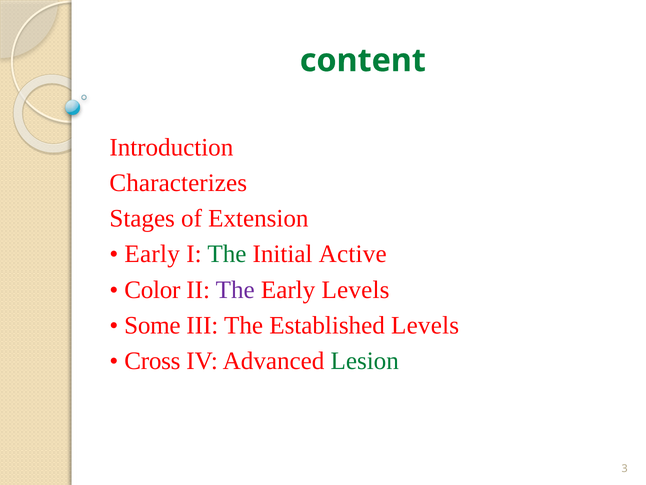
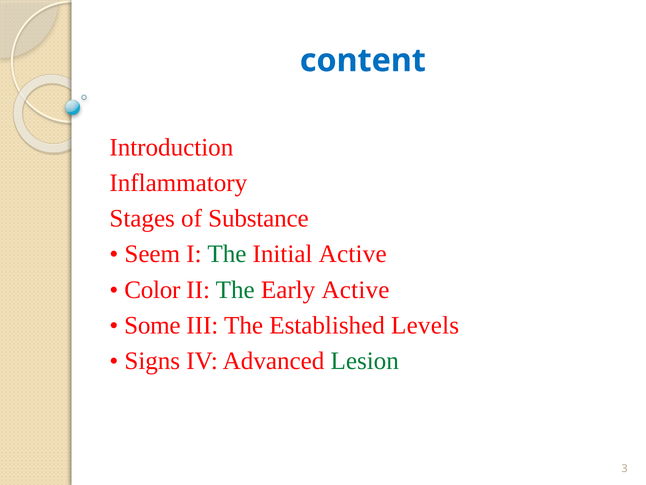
content colour: green -> blue (363, 60)
Characterizes: Characterizes -> Inflammatory (178, 183)
Extension: Extension -> Substance (258, 218)
Early: Early -> Seem (152, 254)
The colour: purple -> green (235, 289)
Early Levels: Levels -> Active (355, 289)
Cross: Cross -> Signs (152, 360)
